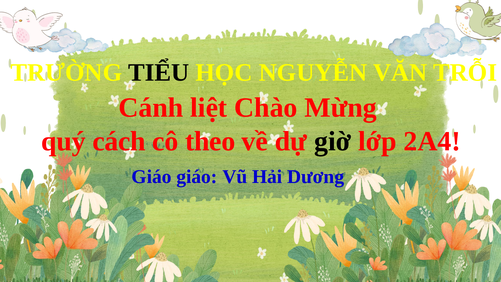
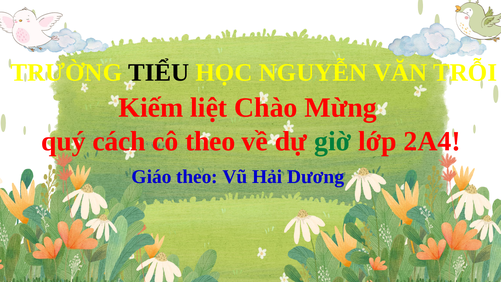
Cánh: Cánh -> Kiếm (151, 108)
giờ colour: black -> green (333, 141)
Giáo giáo: giáo -> theo (197, 177)
